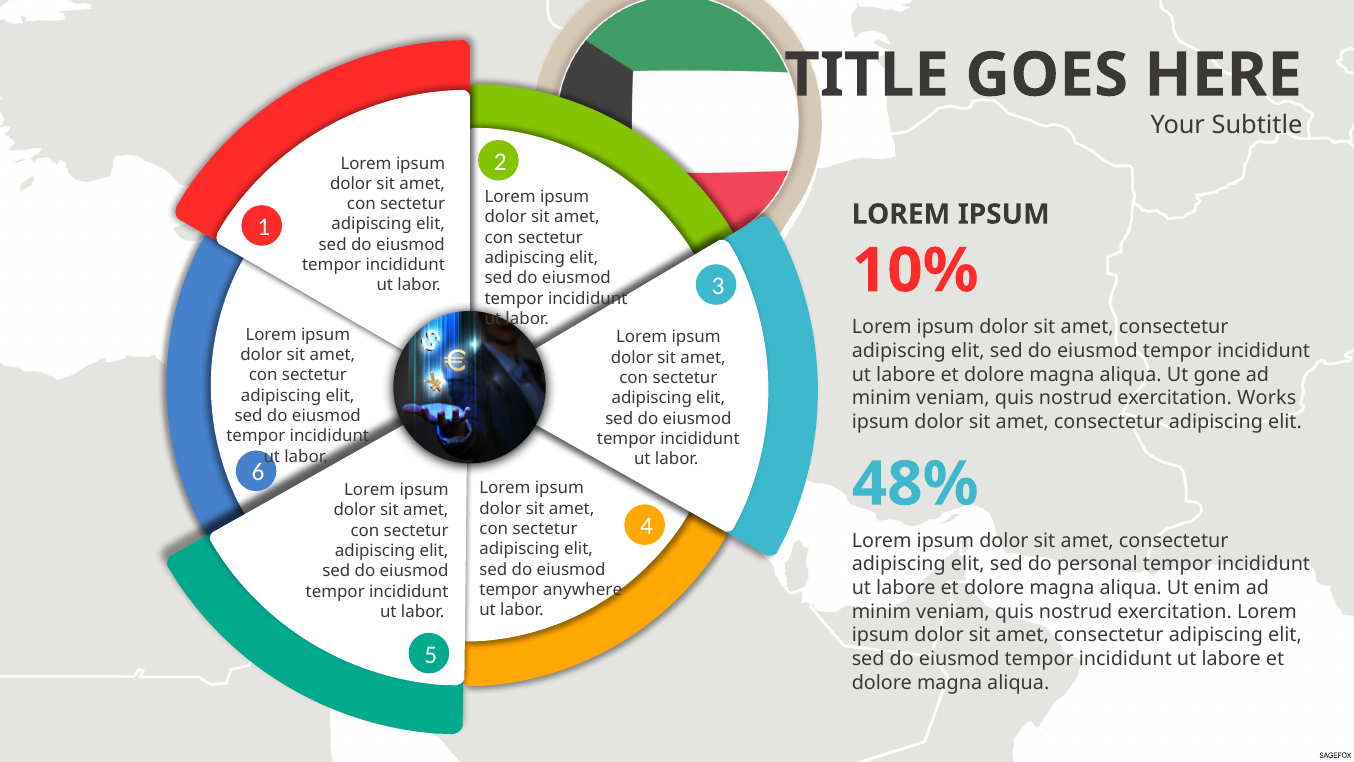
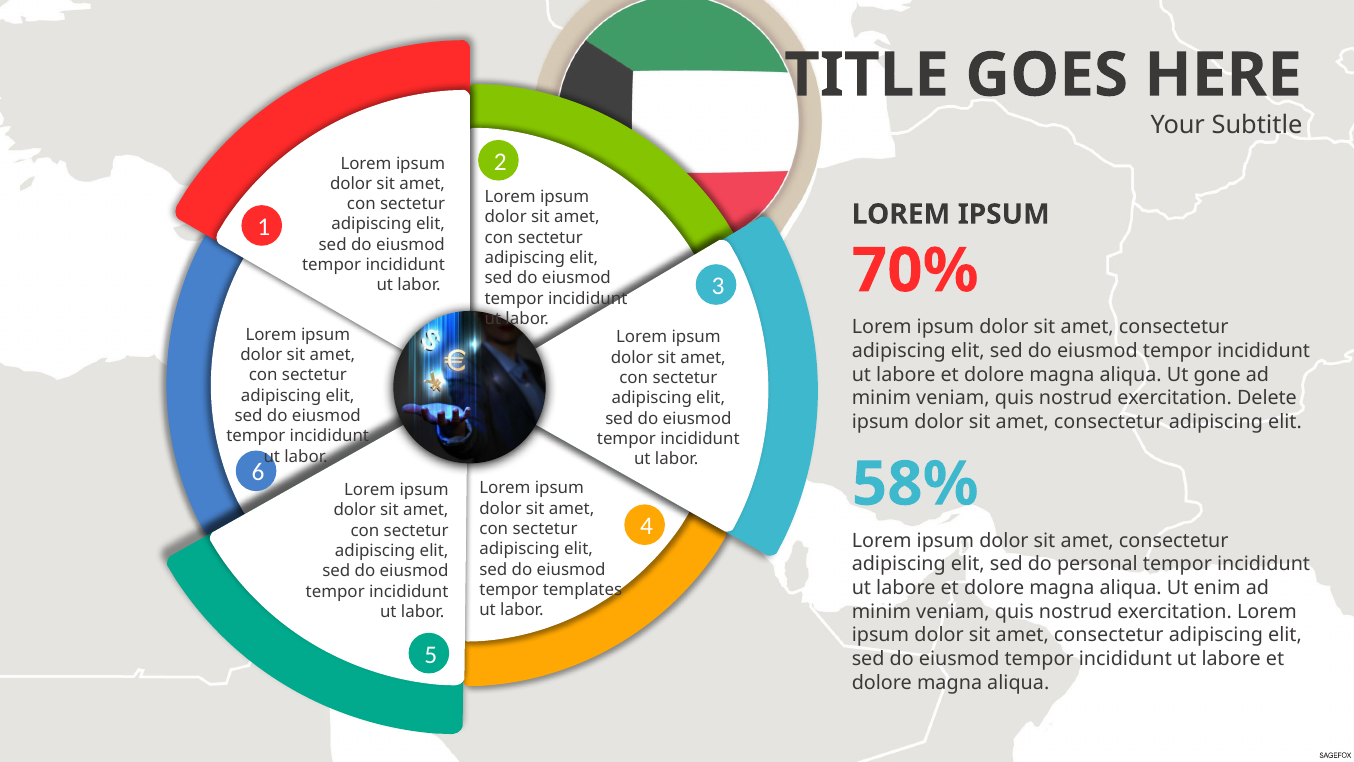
10%: 10% -> 70% (915, 271)
Works: Works -> Delete (1267, 398)
48%: 48% -> 58% (915, 484)
anywhere: anywhere -> templates (583, 590)
